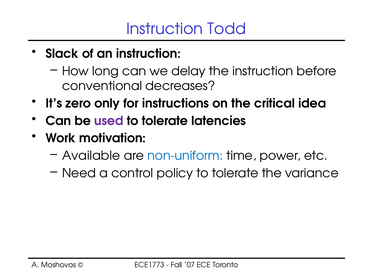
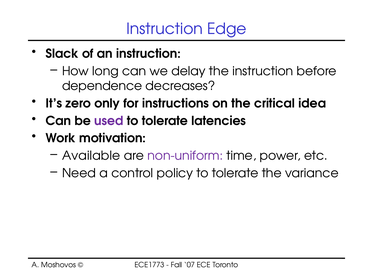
Todd: Todd -> Edge (227, 29)
conventional: conventional -> dependence (102, 86)
non-uniform colour: blue -> purple (185, 156)
